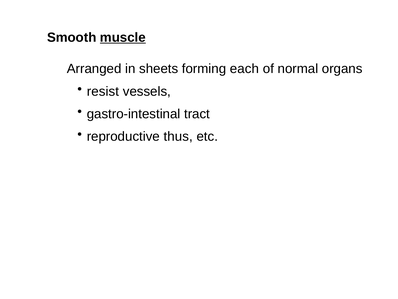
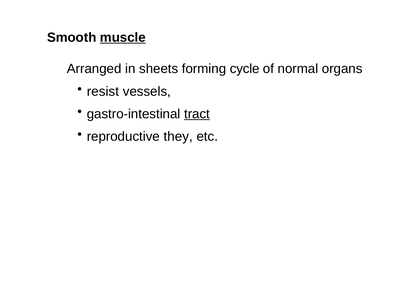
each: each -> cycle (245, 69)
tract underline: none -> present (197, 114)
thus: thus -> they (178, 136)
